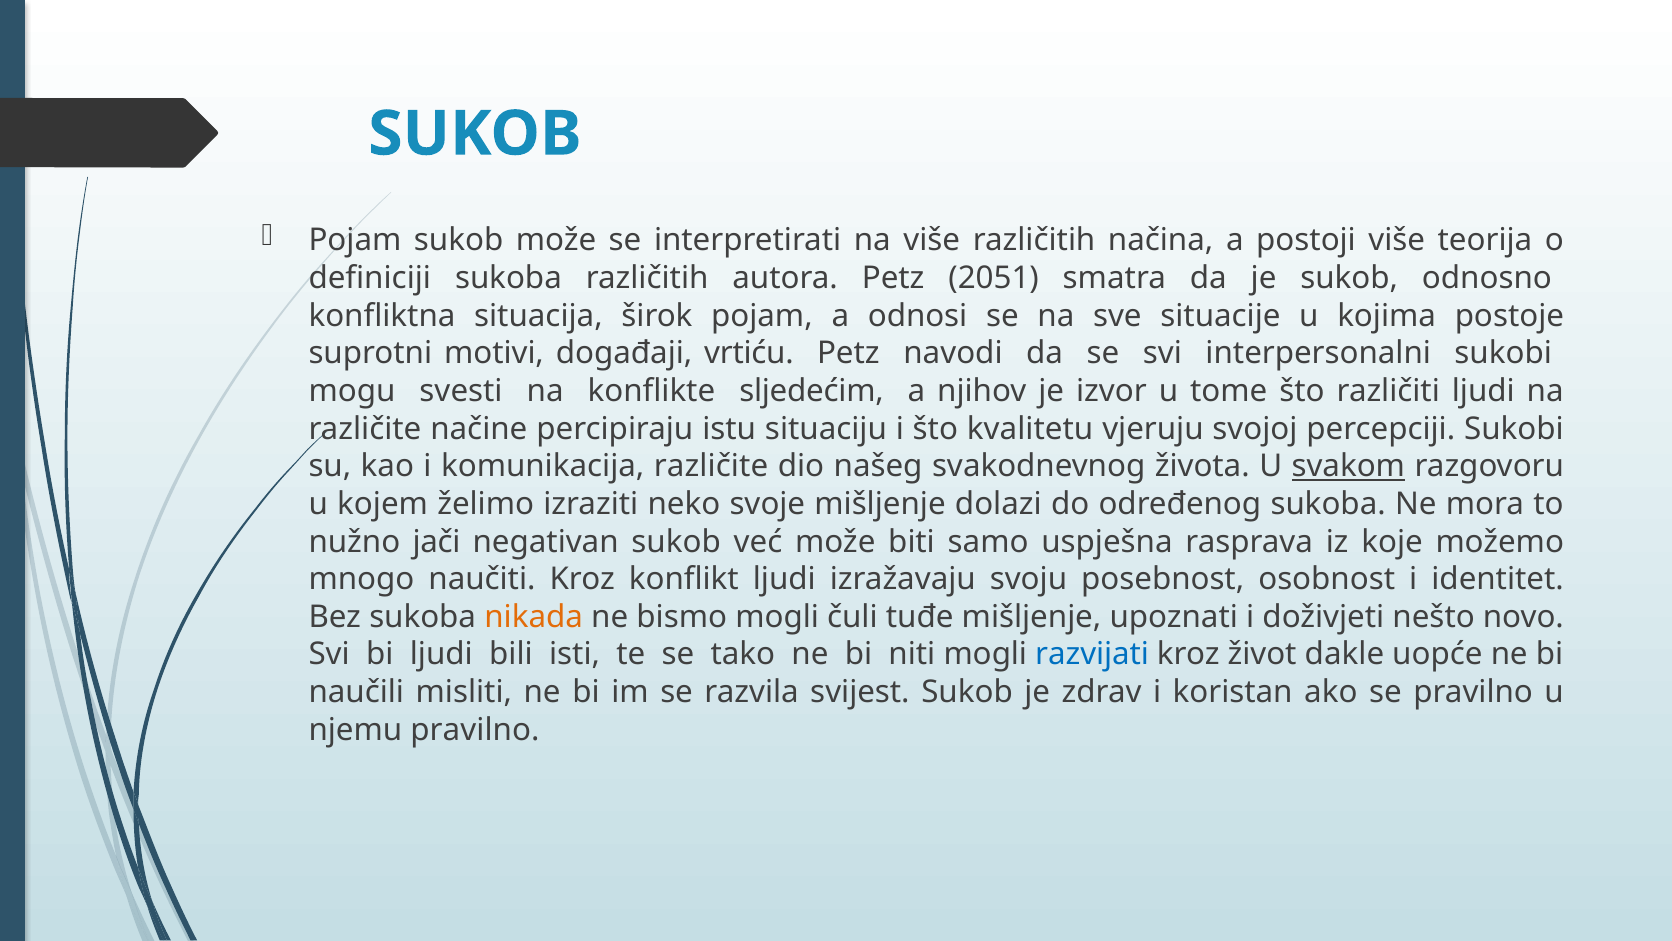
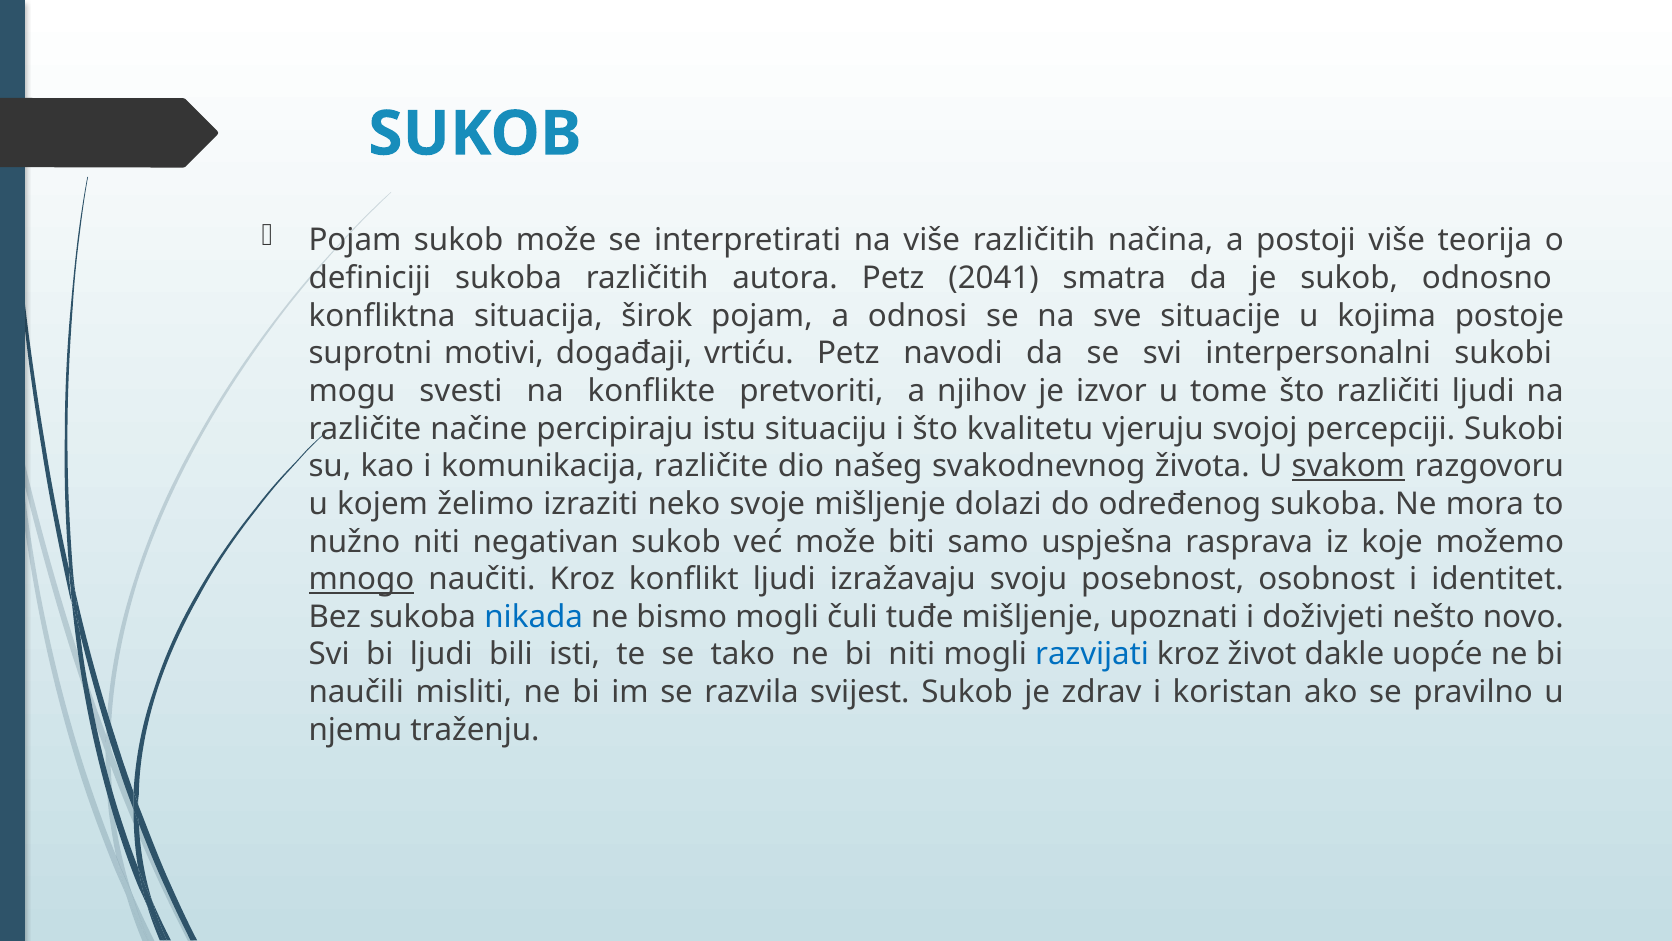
2051: 2051 -> 2041 (994, 278)
sljedećim: sljedećim -> pretvoriti (811, 391)
nužno jači: jači -> niti (436, 541)
mnogo underline: none -> present (361, 579)
nikada colour: orange -> blue (534, 617)
njemu pravilno: pravilno -> traženju (475, 730)
